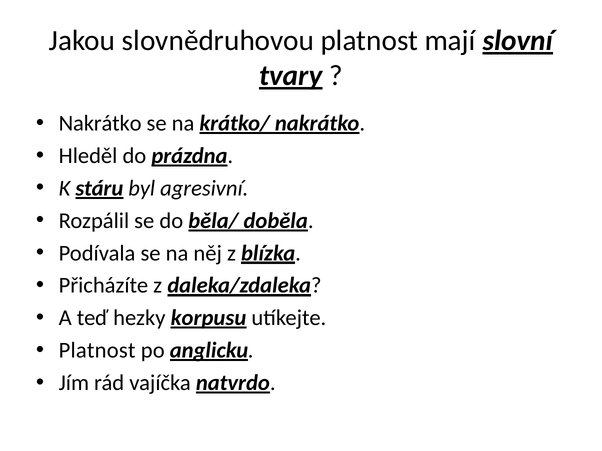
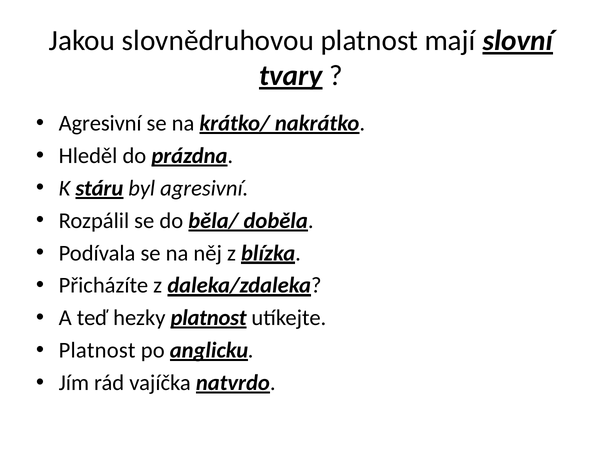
Nakrátko: Nakrátko -> Agresivní (100, 123)
hezky korpusu: korpusu -> platnost (209, 318)
